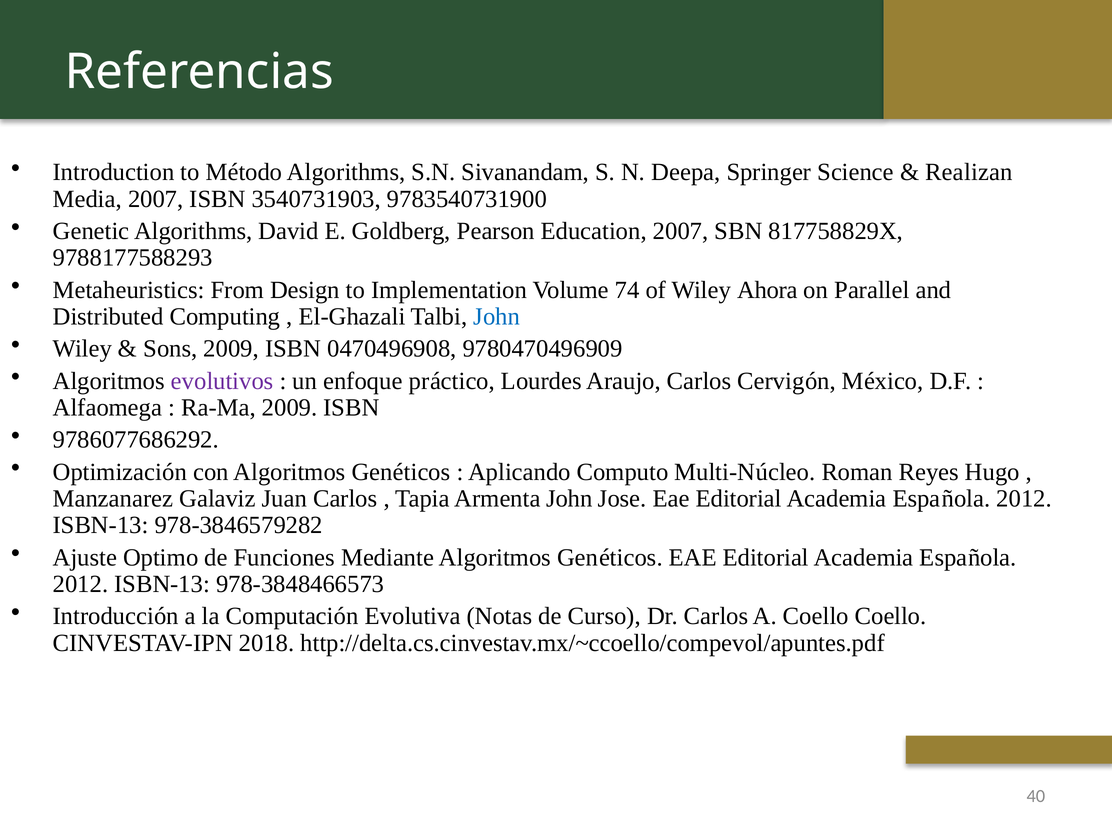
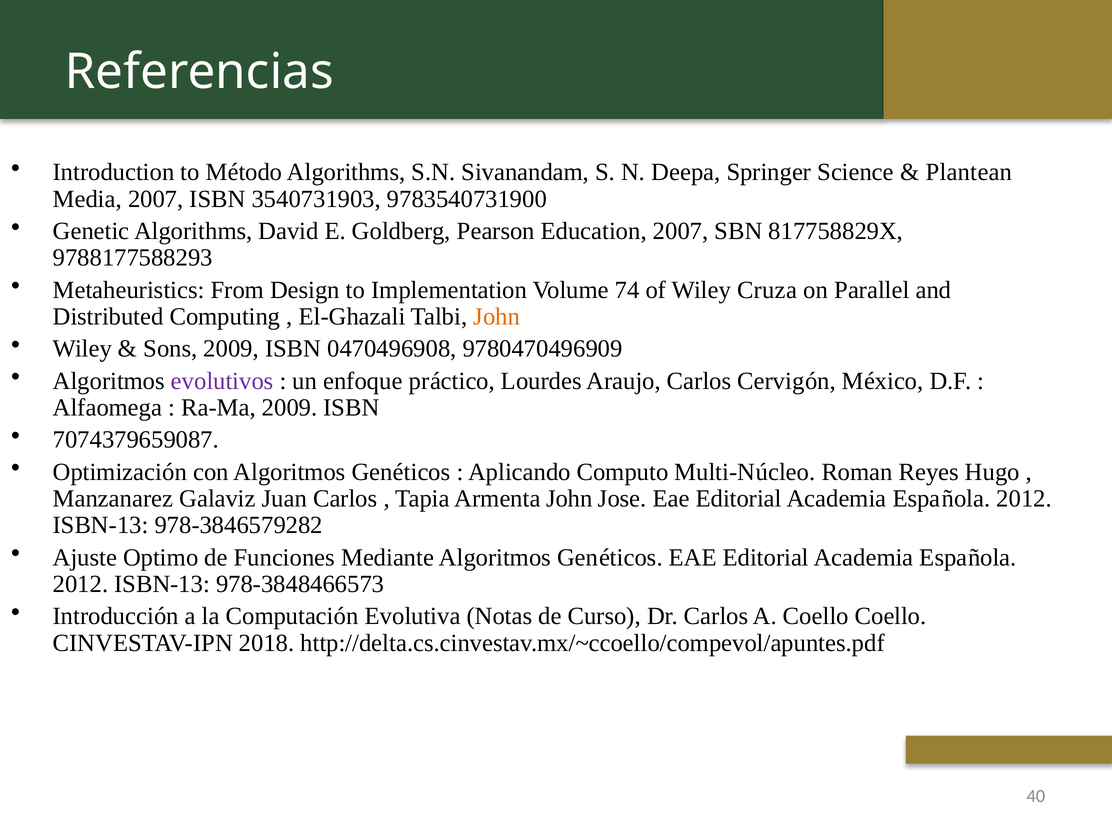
Realizan: Realizan -> Plantean (969, 172)
Ahora: Ahora -> Cruza (767, 290)
John colour: blue -> orange (497, 317)
9786077686292: 9786077686292 -> 7074379659087 (136, 440)
